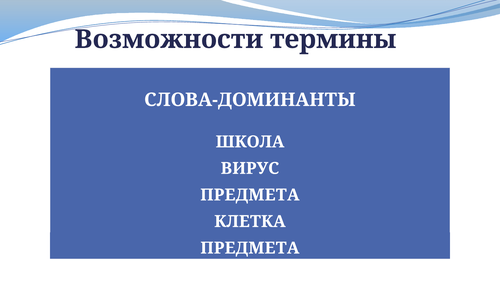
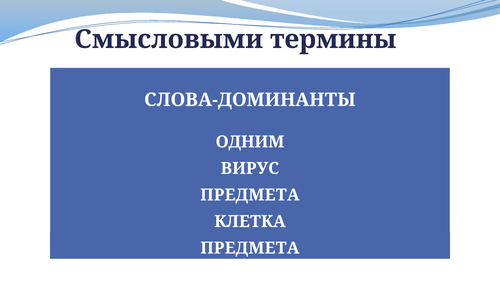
Возможности: Возможности -> Смысловыми (169, 39)
ШКОЛА: ШКОЛА -> ОДНИМ (250, 142)
